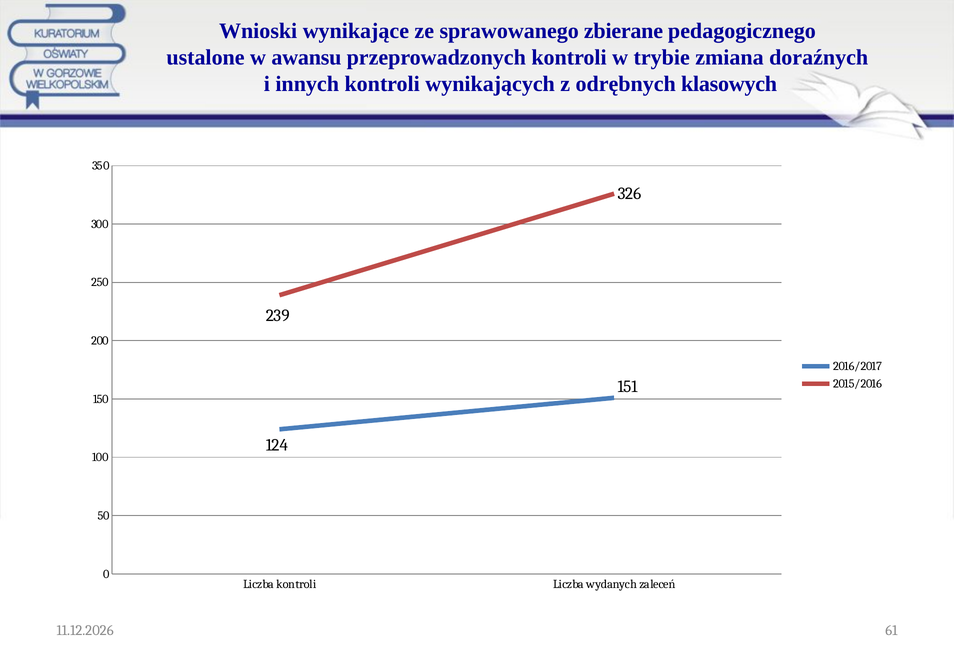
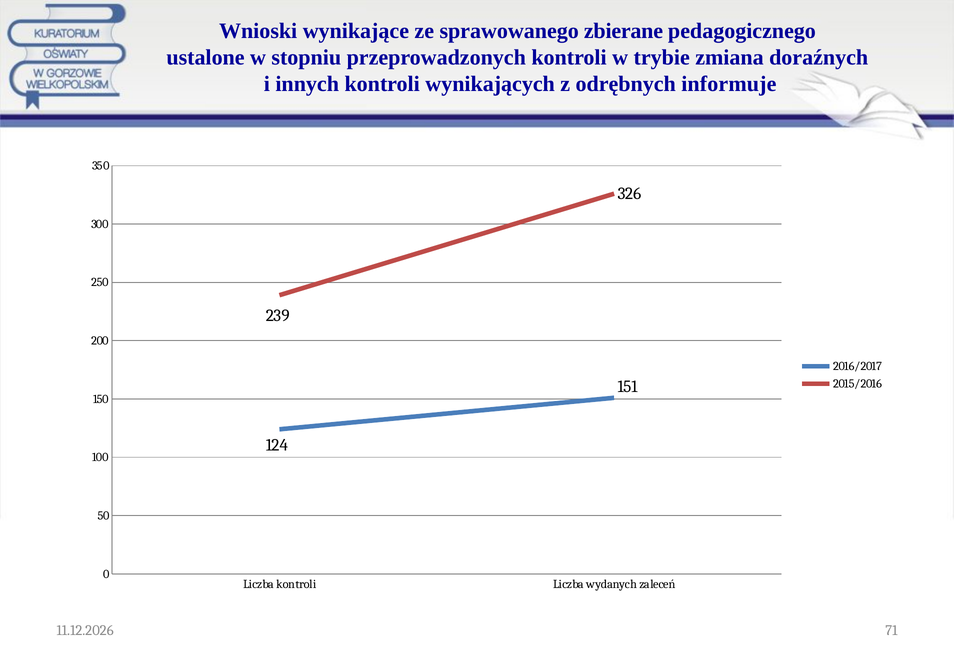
awansu: awansu -> stopniu (306, 57)
klasowych: klasowych -> informuje (729, 84)
61: 61 -> 71 (891, 631)
